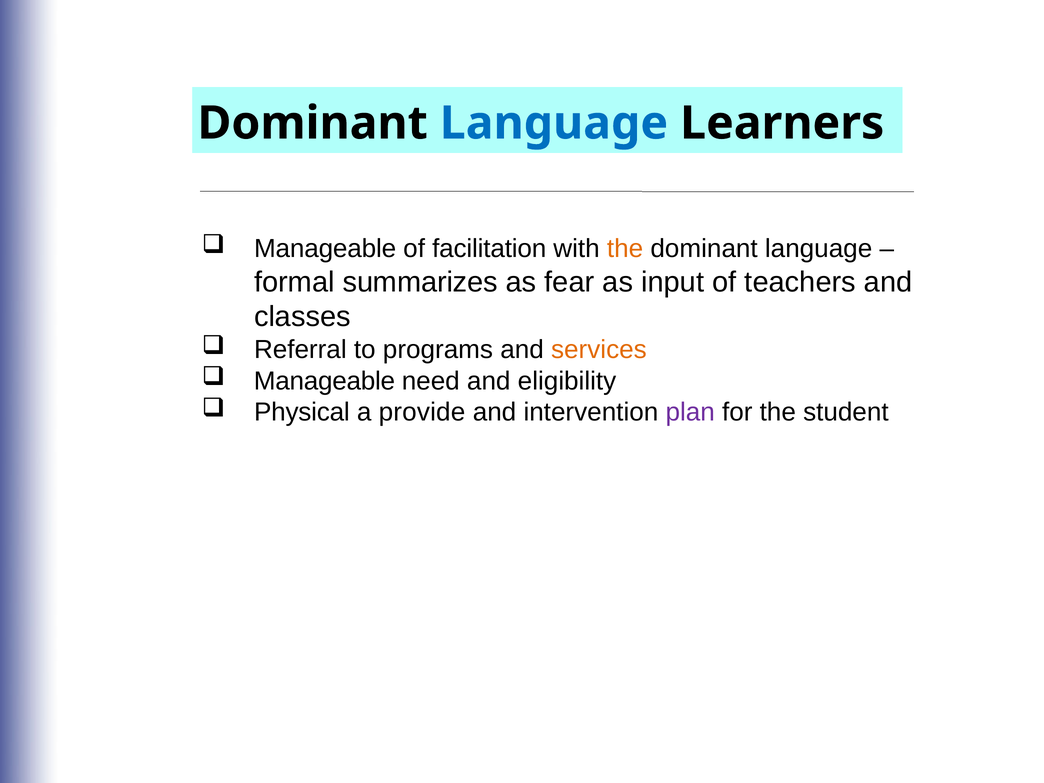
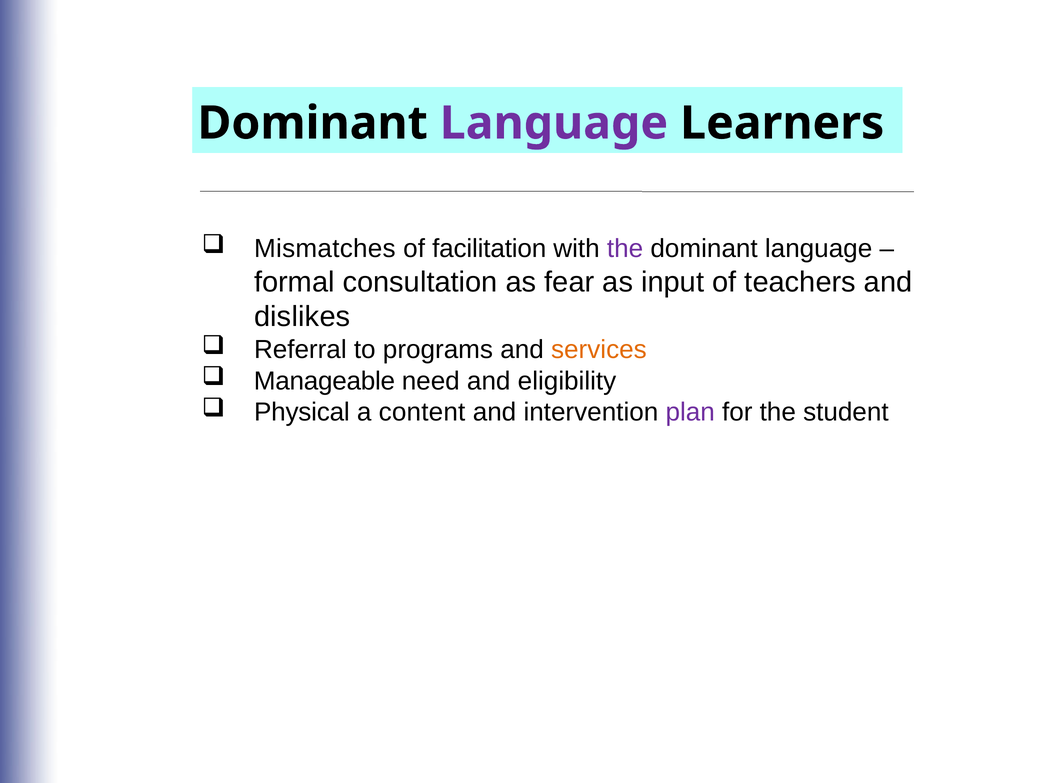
Language colour: blue -> purple (554, 123)
Manageable: Manageable -> Mismatches (325, 249)
the colour: orange -> purple (625, 249)
summarizes: summarizes -> consultation (420, 282)
classes: classes -> dislikes (302, 317)
provide: provide -> content (422, 412)
